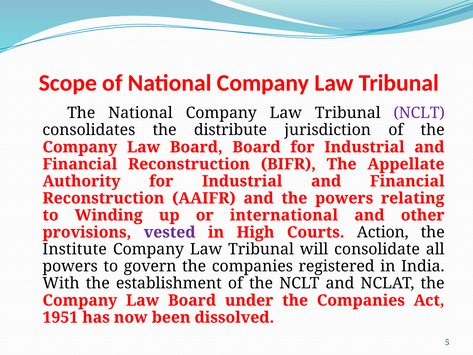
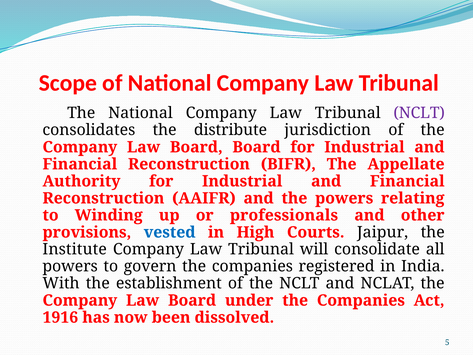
international: international -> professionals (284, 215)
vested colour: purple -> blue (170, 232)
Action: Action -> Jaipur (383, 232)
1951: 1951 -> 1916 (60, 317)
